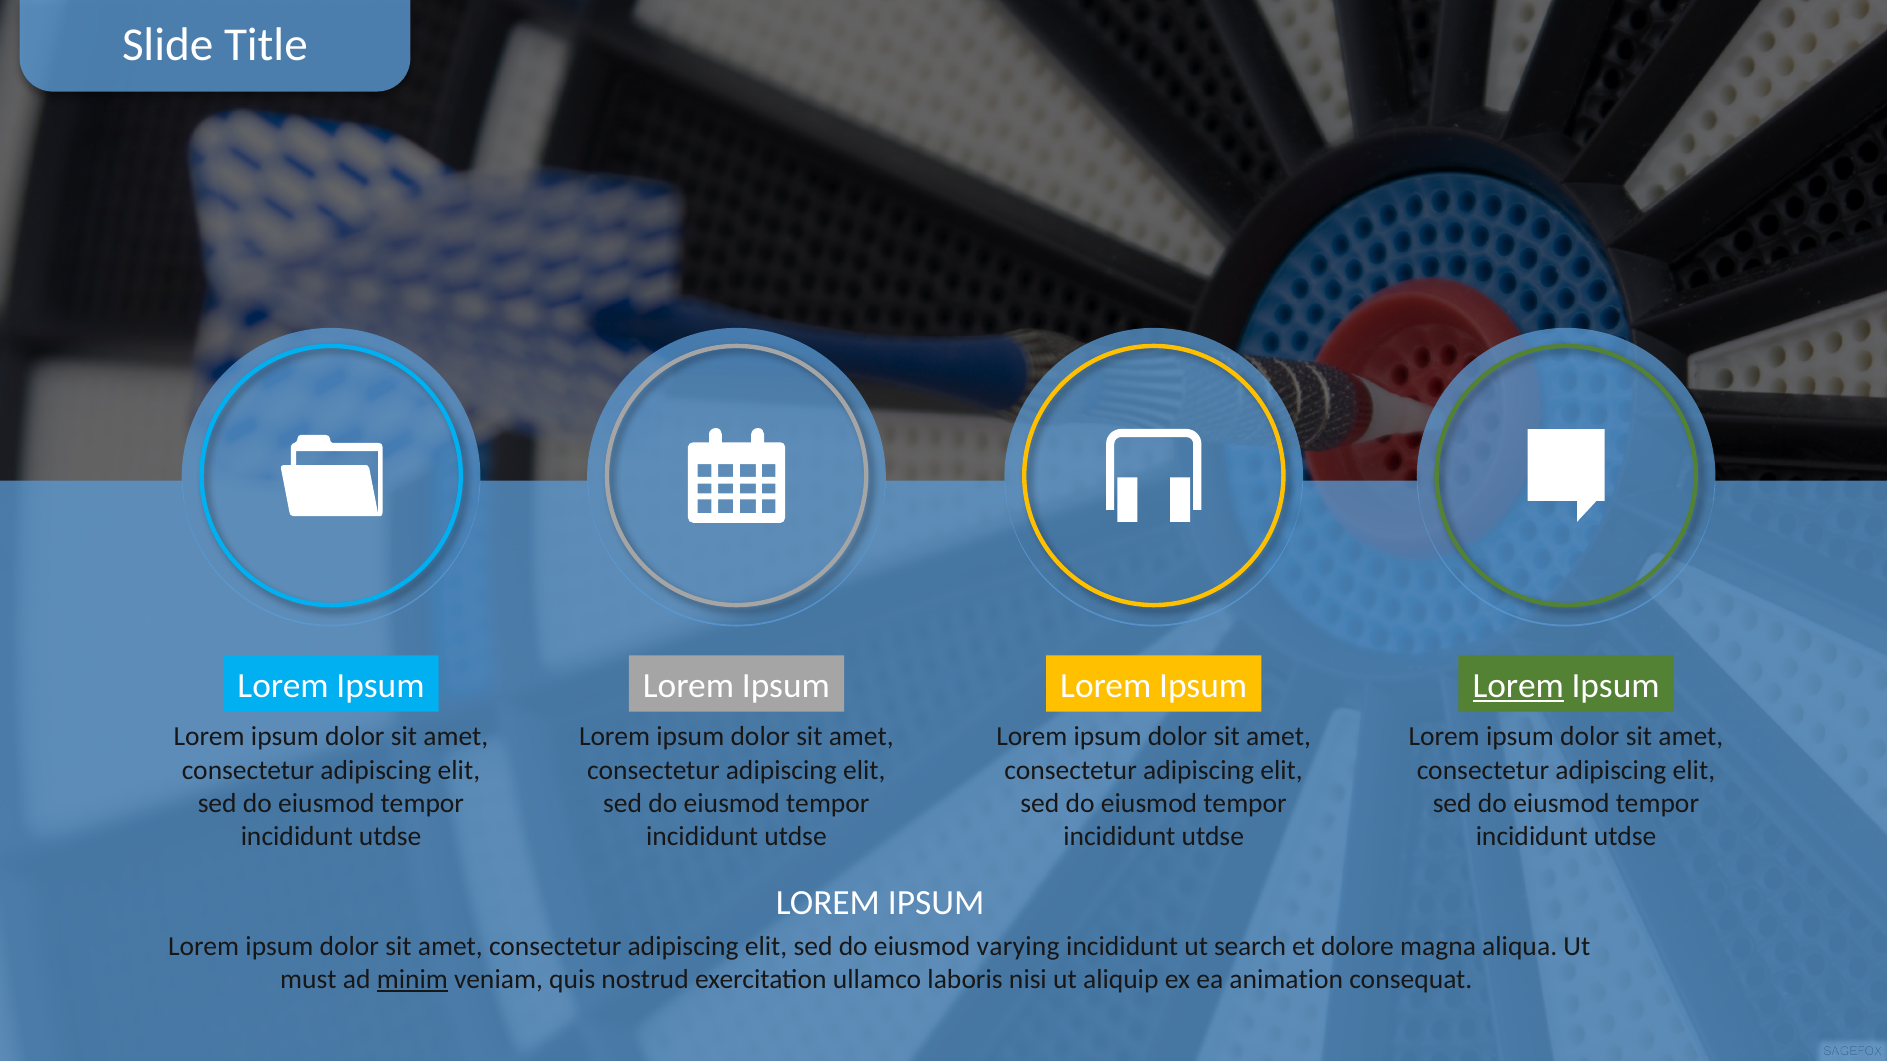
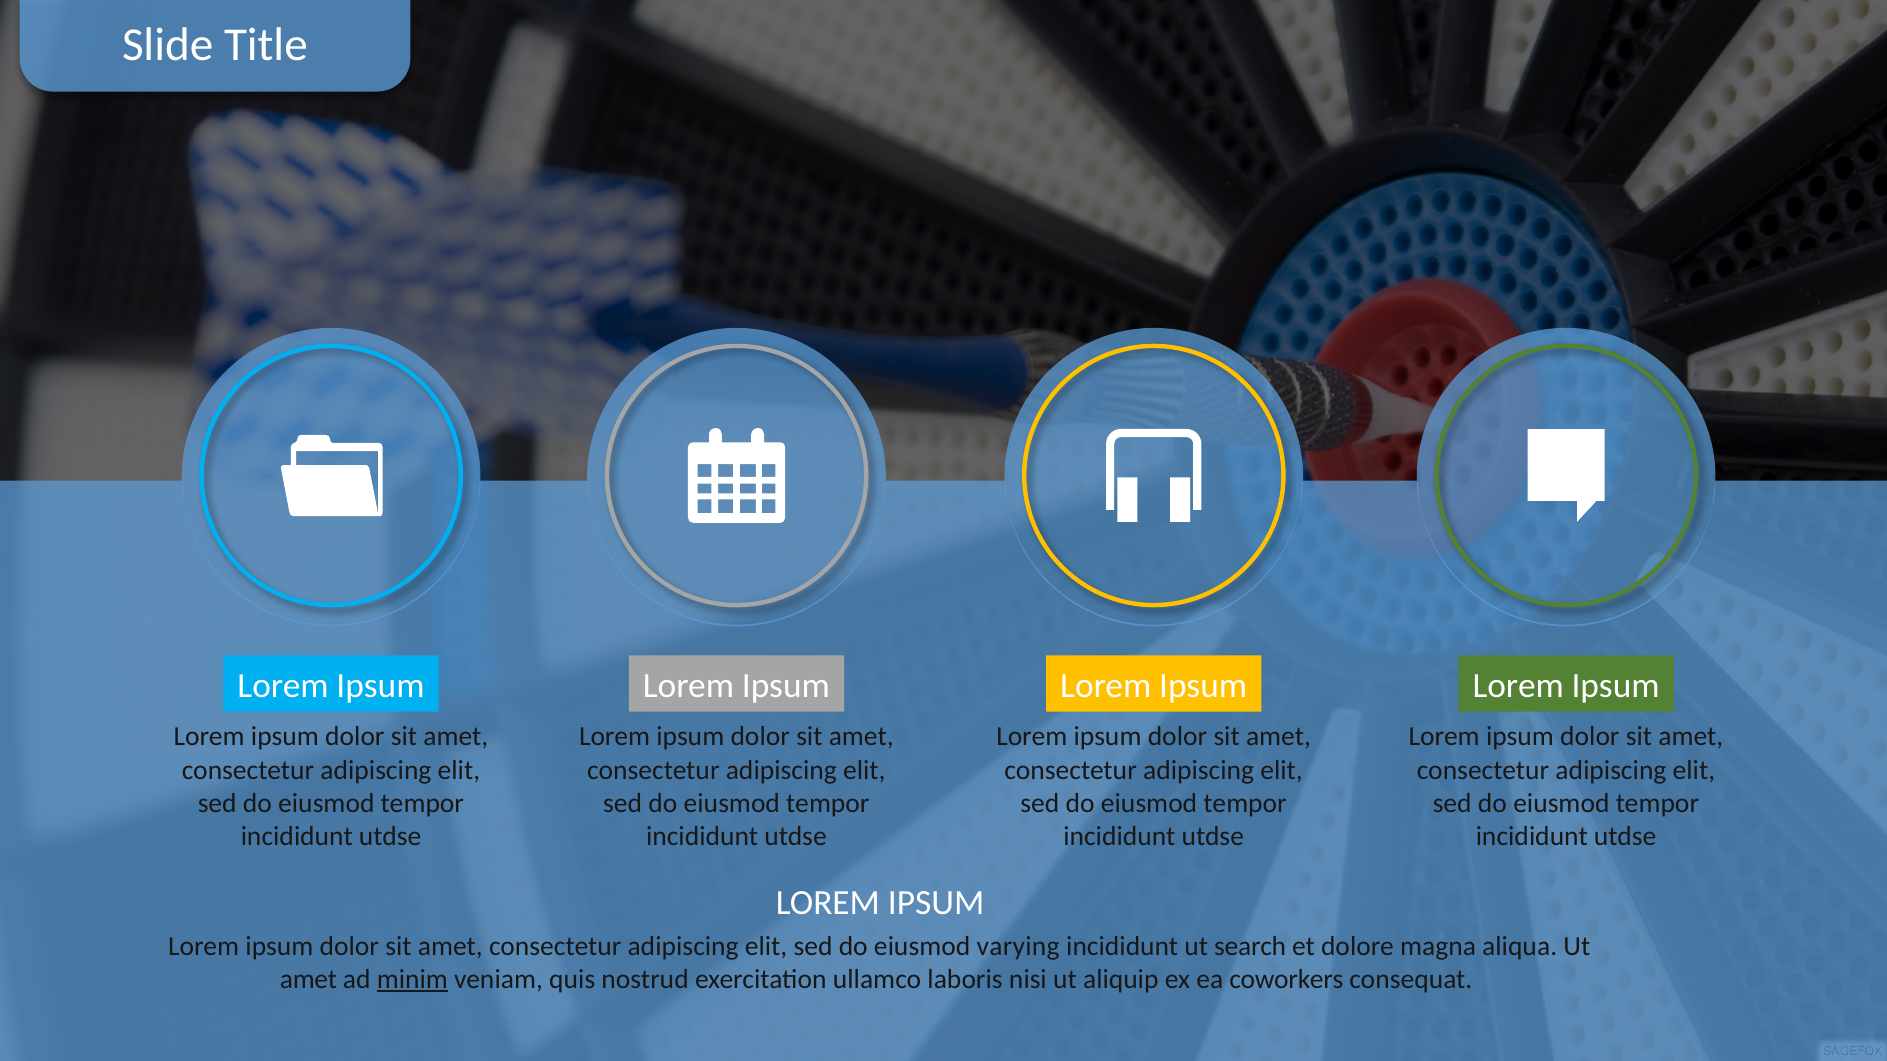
Lorem underline: present -> none (1518, 686)
must: must -> amet (308, 979)
animation: animation -> coworkers (1286, 979)
